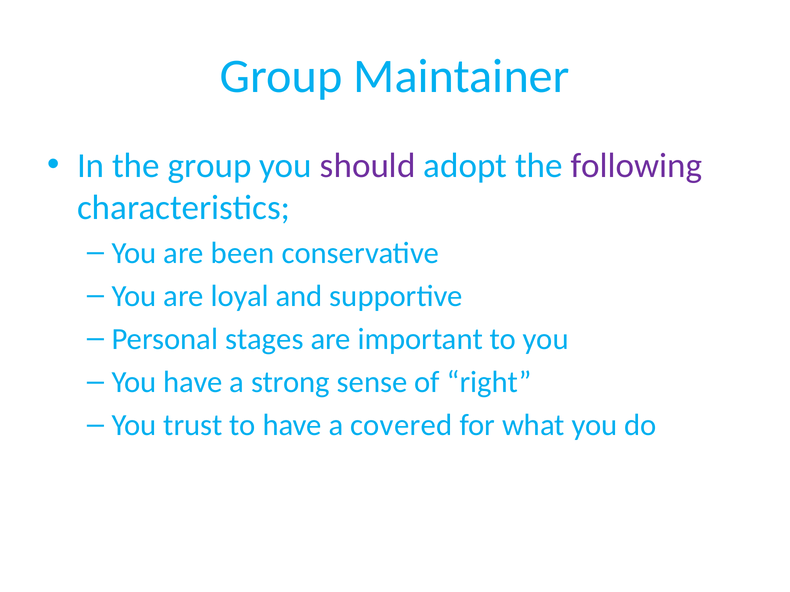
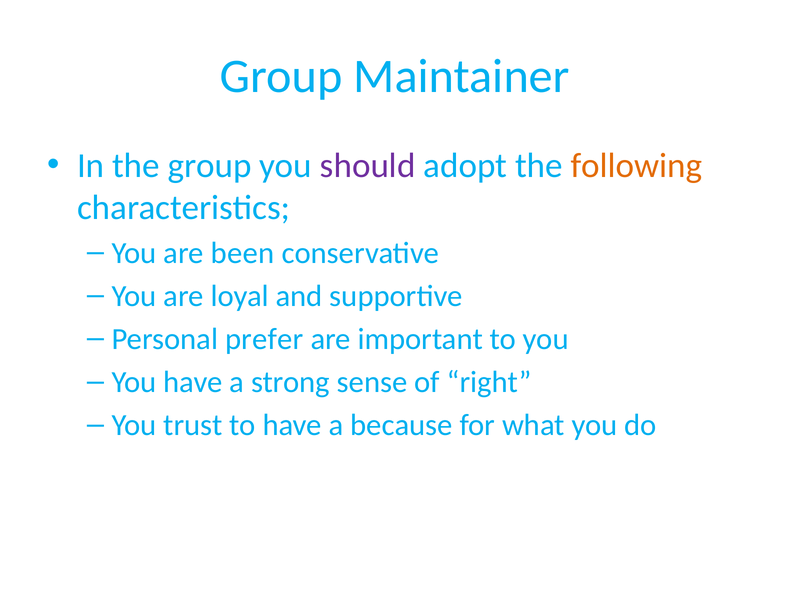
following colour: purple -> orange (636, 166)
stages: stages -> prefer (264, 339)
covered: covered -> because (401, 425)
